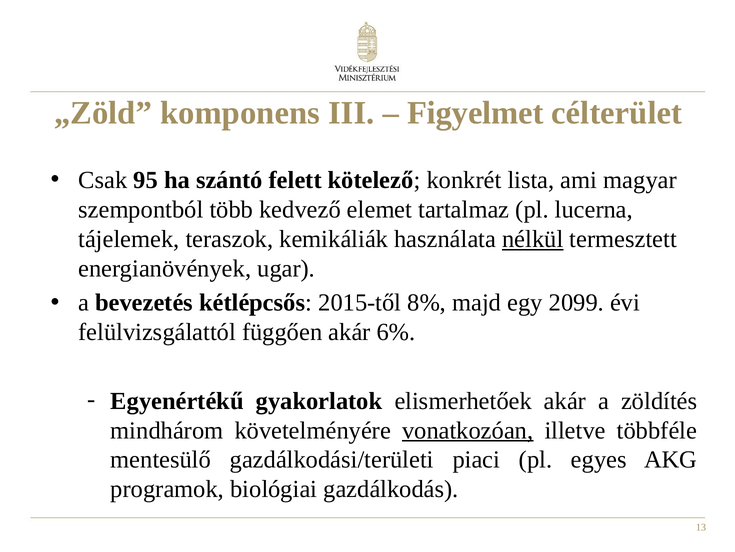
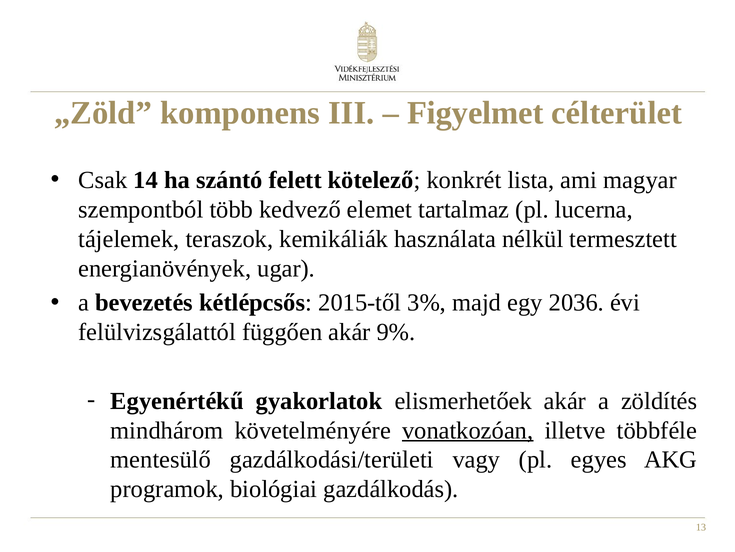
95: 95 -> 14 (146, 180)
nélkül underline: present -> none (533, 239)
8%: 8% -> 3% (427, 302)
2099: 2099 -> 2036 (576, 302)
6%: 6% -> 9% (396, 332)
piaci: piaci -> vagy (476, 459)
